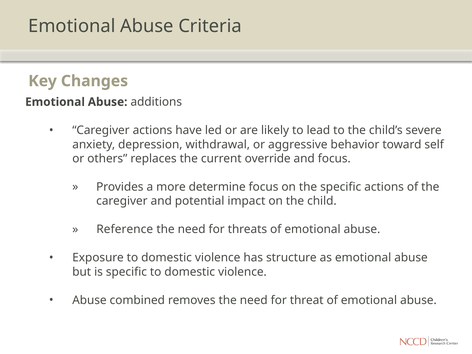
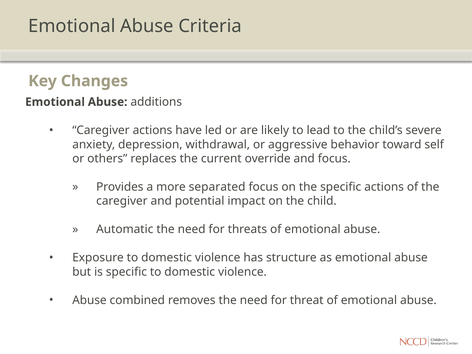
determine: determine -> separated (217, 187)
Reference: Reference -> Automatic (125, 229)
